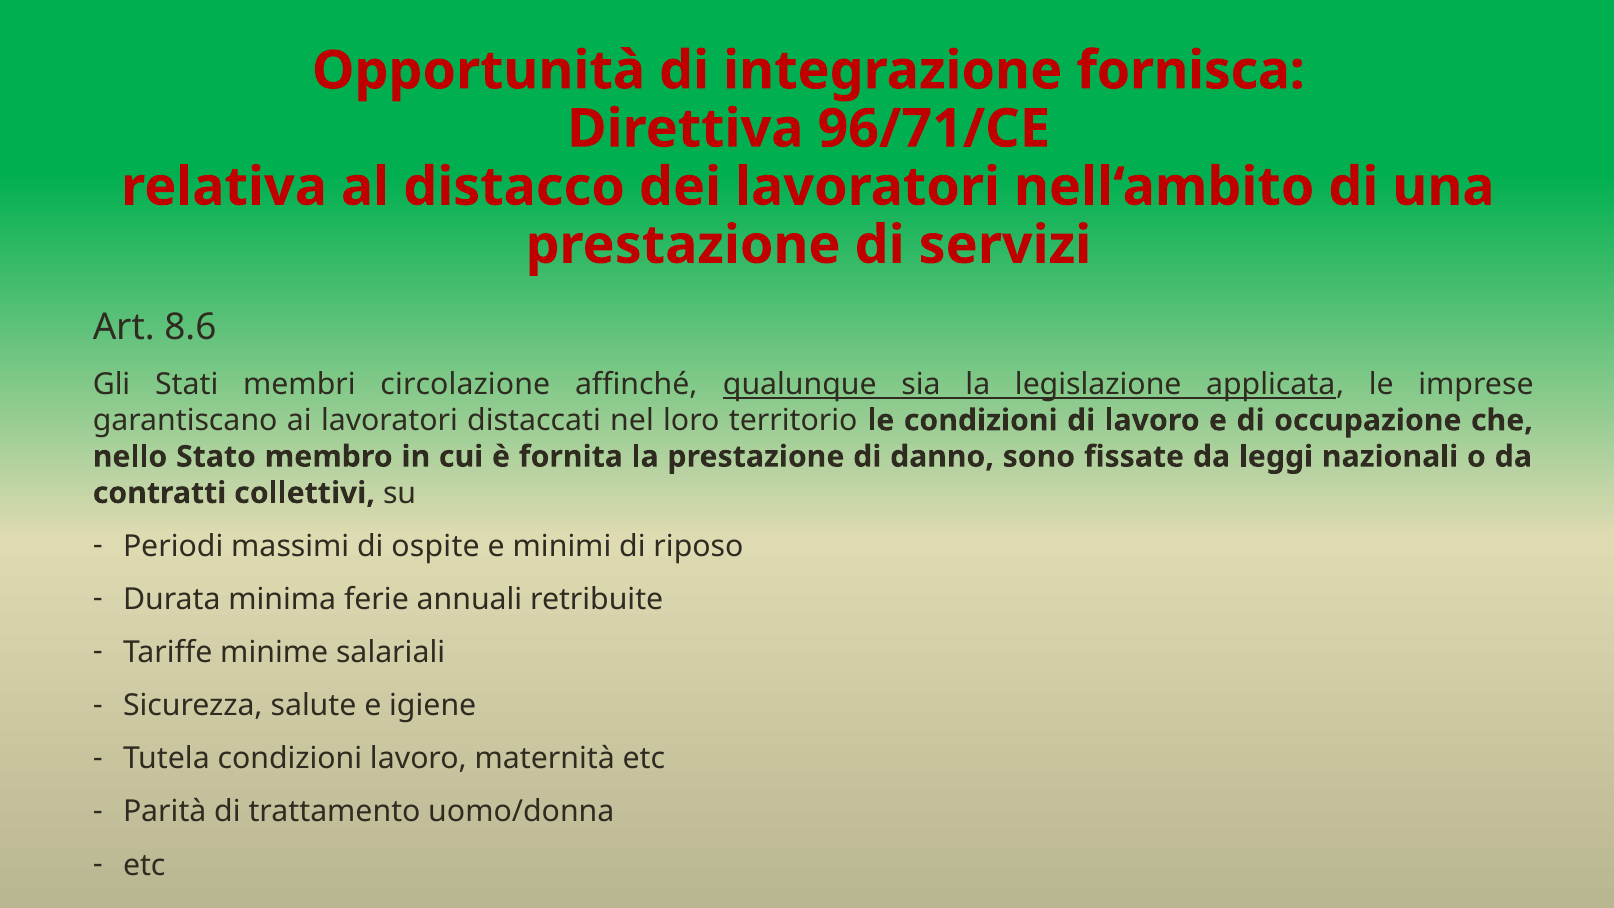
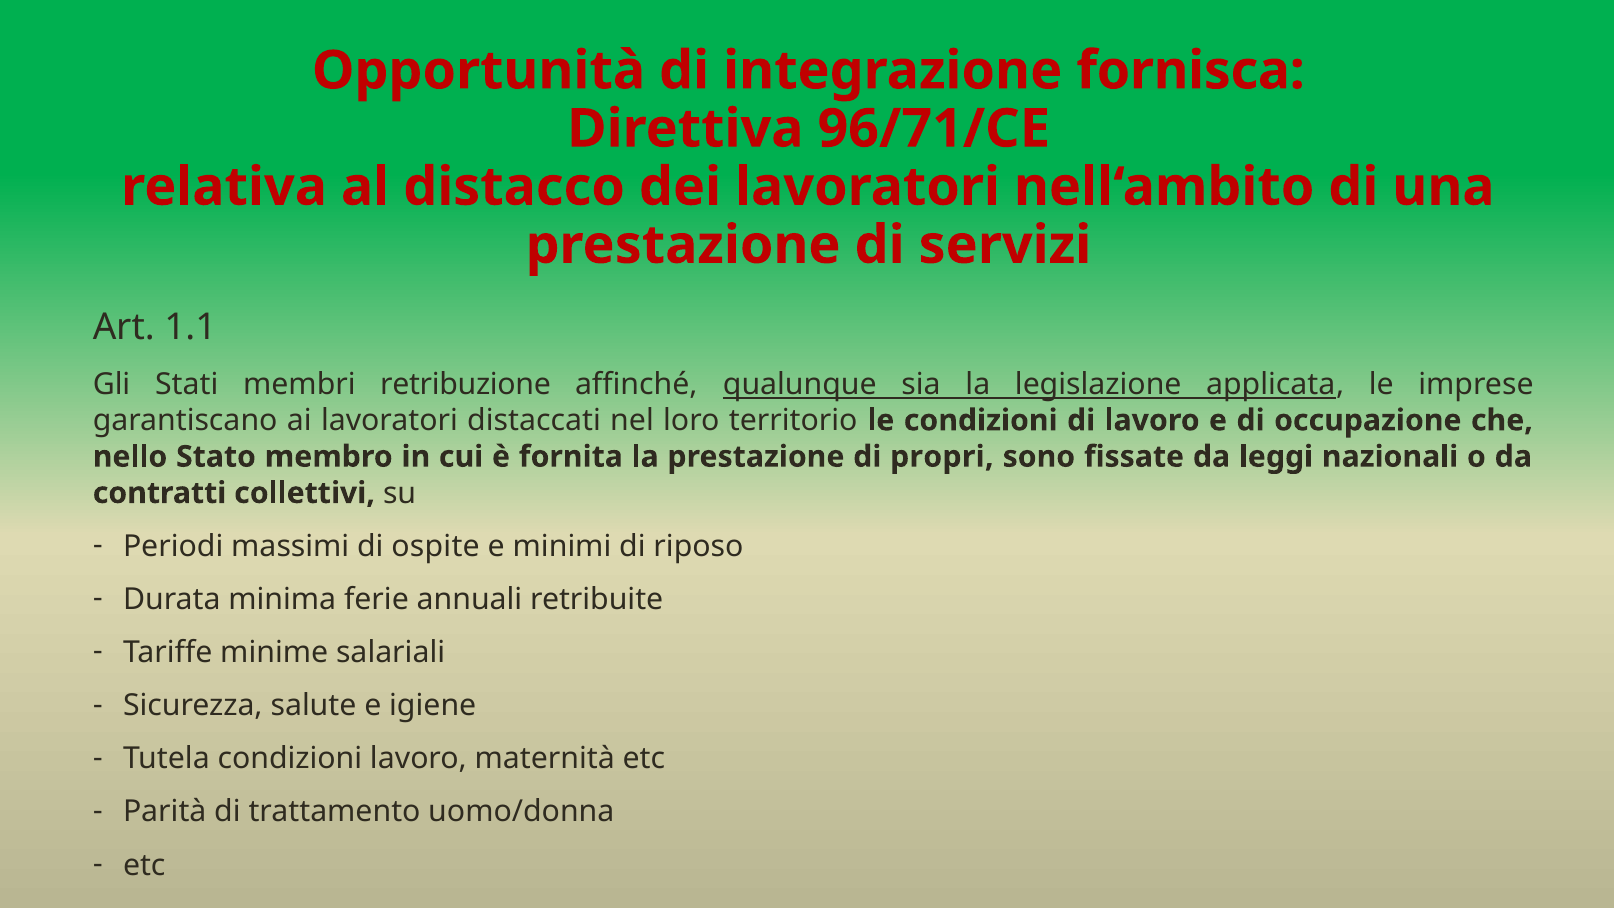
8.6: 8.6 -> 1.1 (190, 327)
circolazione: circolazione -> retribuzione (466, 384)
danno: danno -> propri (942, 457)
